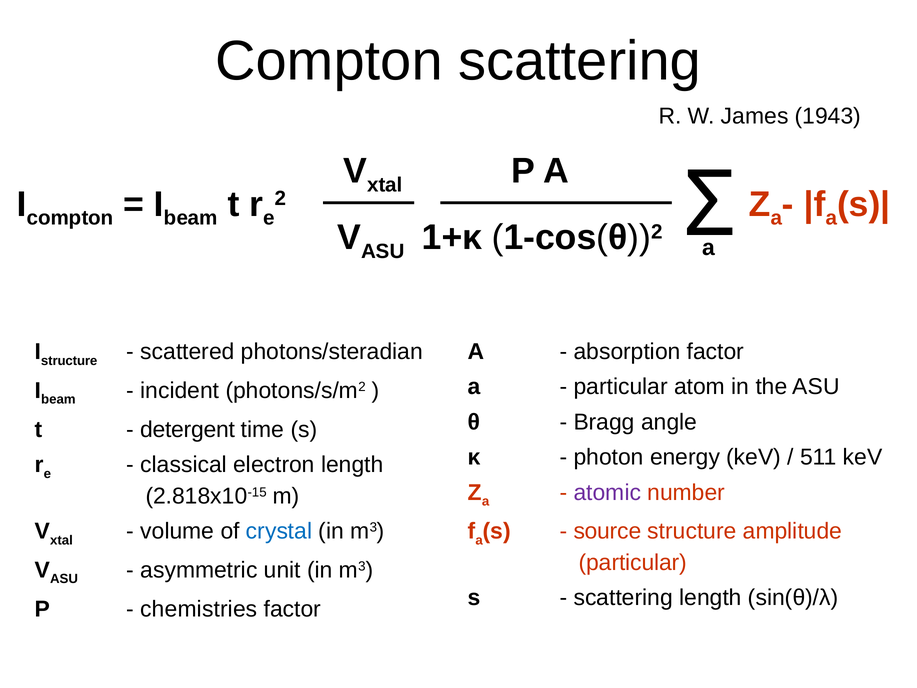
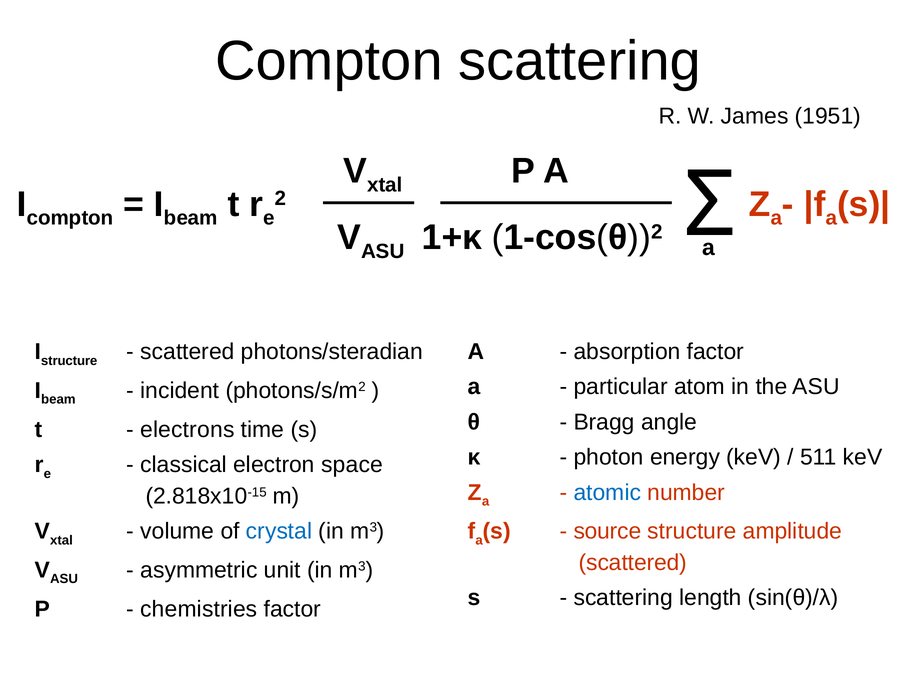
1943: 1943 -> 1951 (828, 116)
detergent: detergent -> electrons (187, 429)
electron length: length -> space (352, 465)
atomic colour: purple -> blue (607, 492)
particular: particular -> scattered (633, 562)
